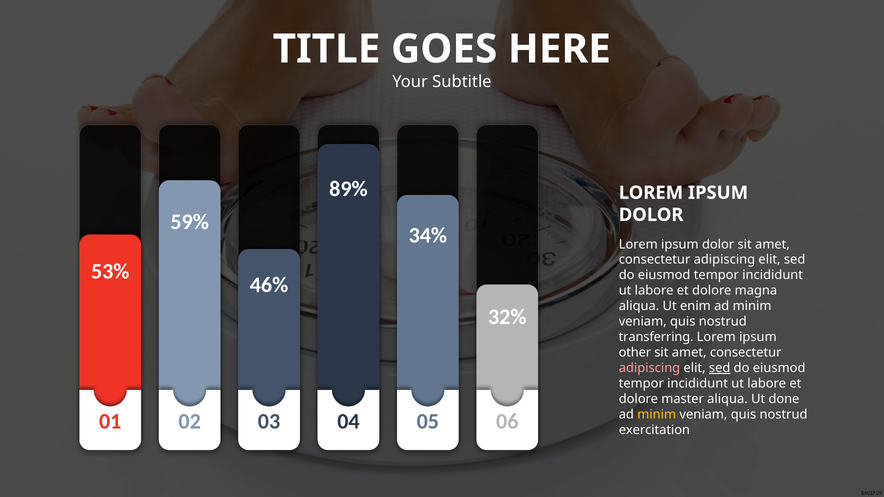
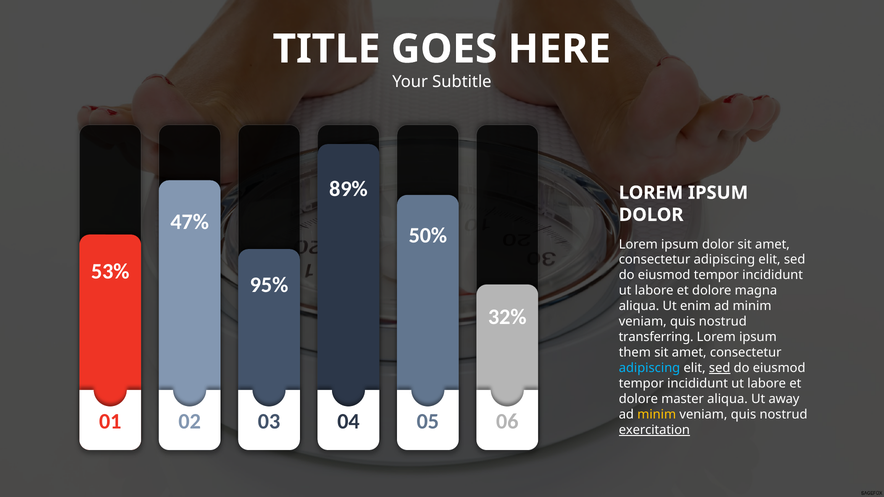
59%: 59% -> 47% (190, 222)
34%: 34% -> 50% (428, 236)
46%: 46% -> 95% (269, 285)
other: other -> them (635, 353)
adipiscing colour: pink -> light blue (649, 368)
done: done -> away (784, 399)
exercitation underline: none -> present (654, 430)
